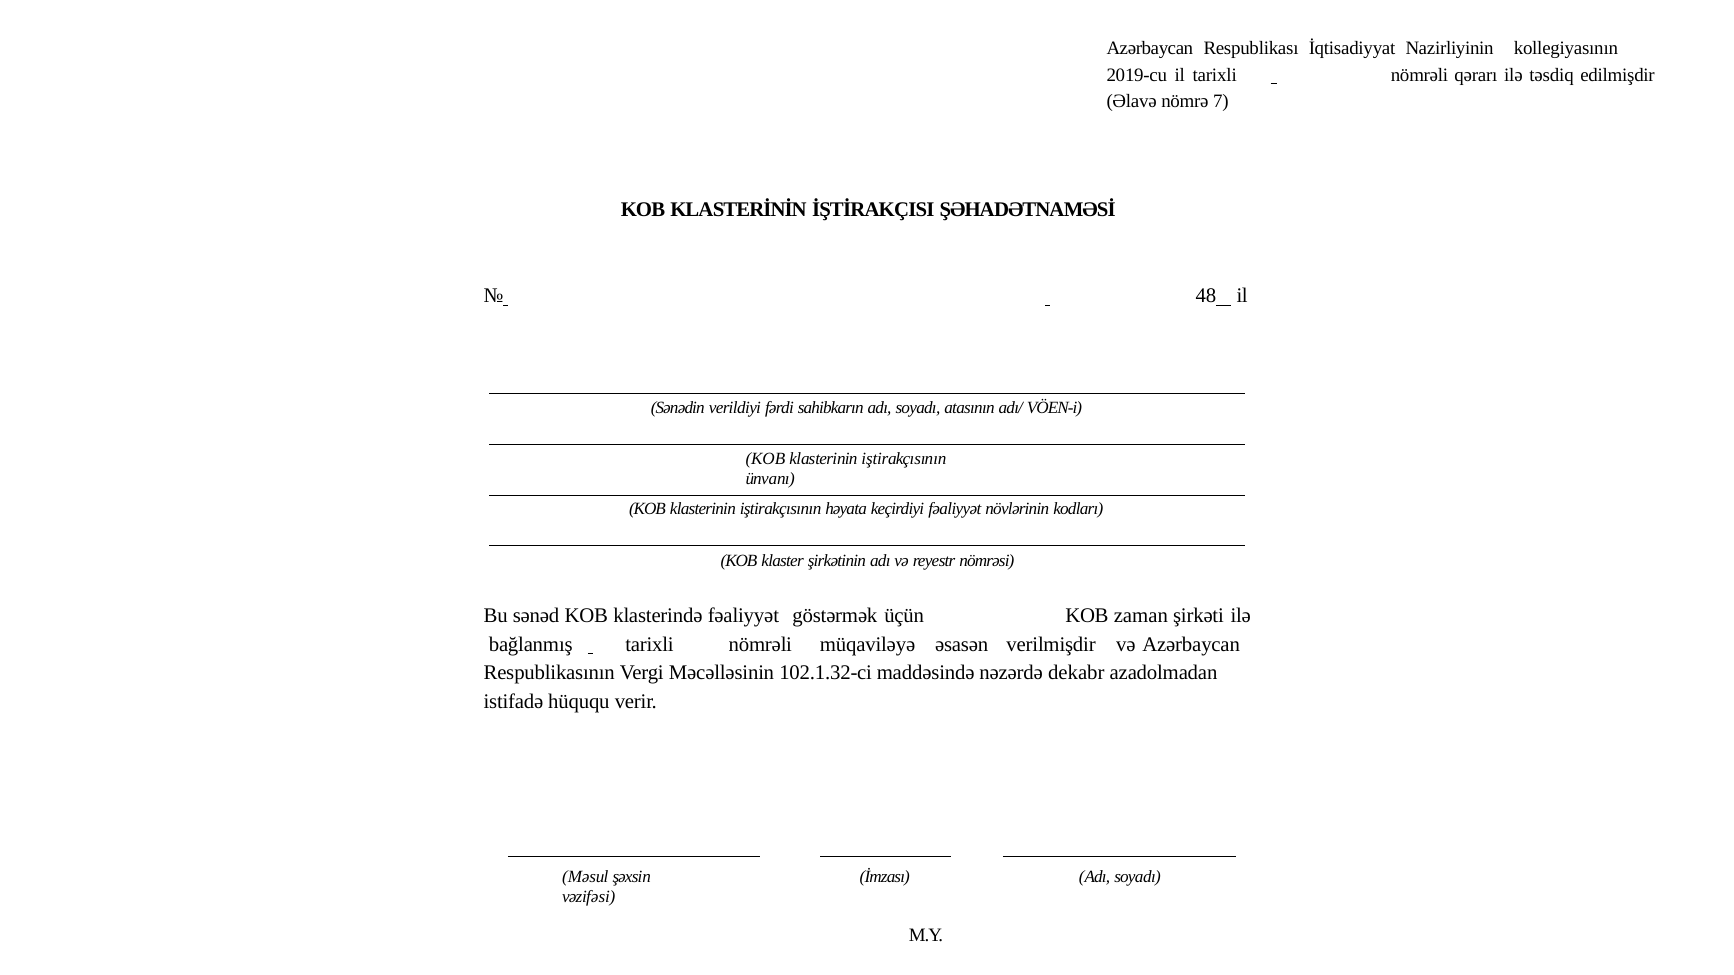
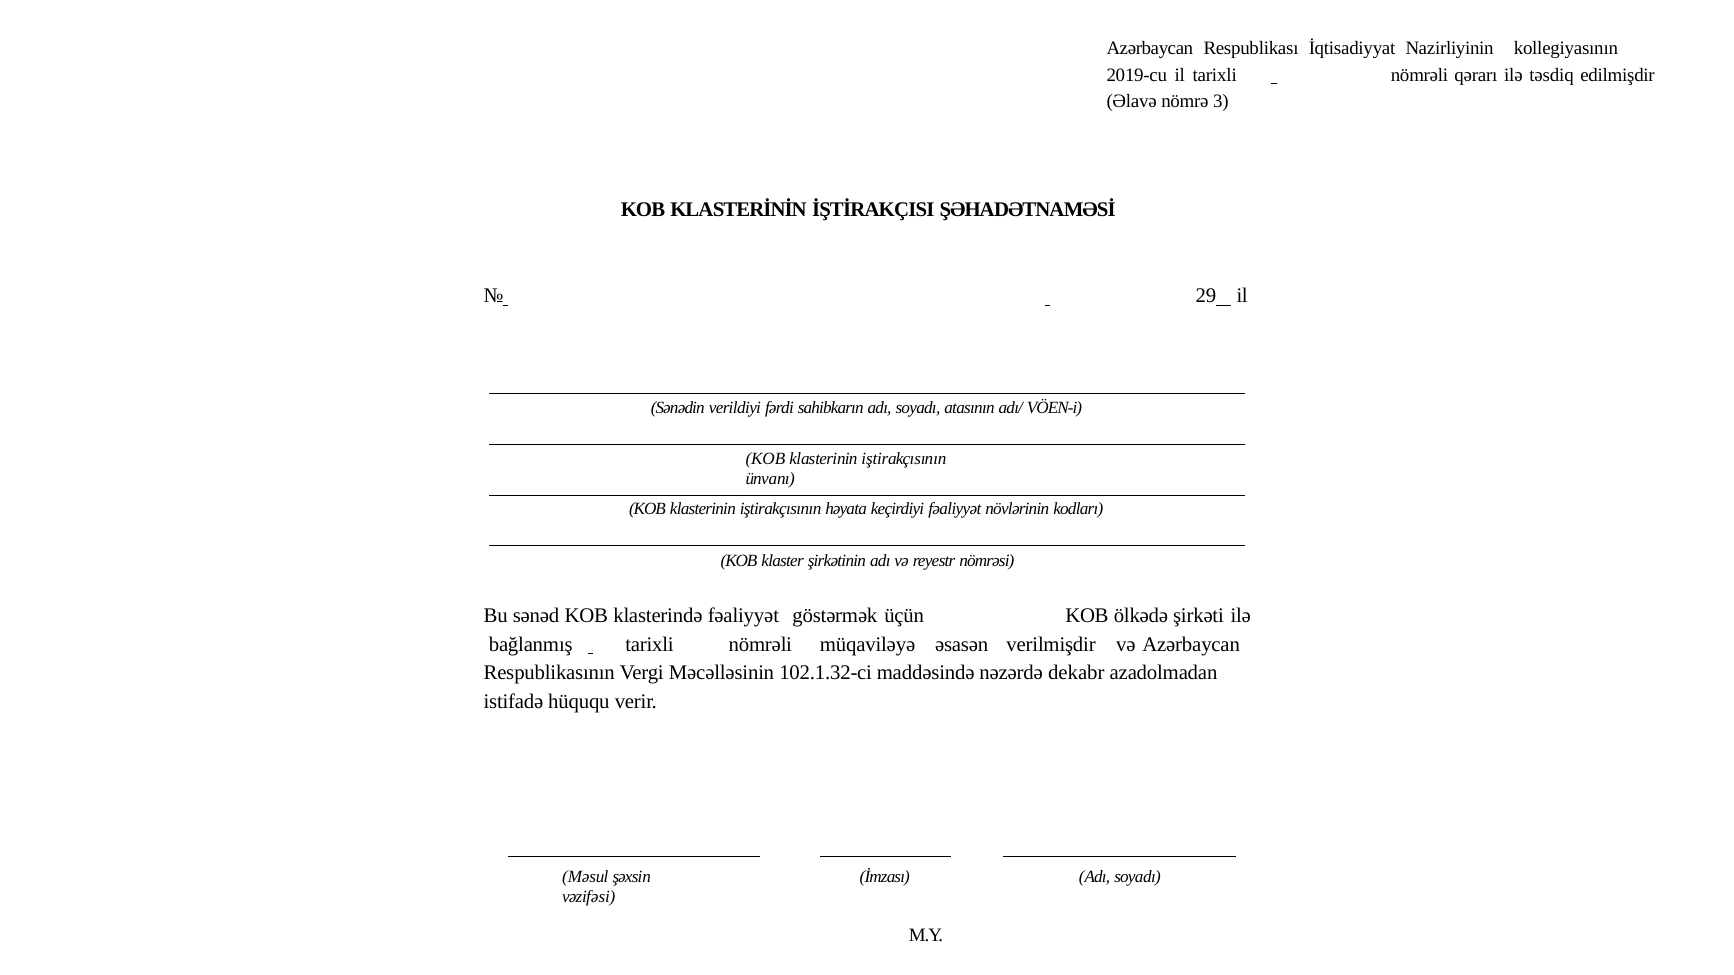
7: 7 -> 3 (1221, 102)
48: 48 -> 29 (1206, 296)
zaman: zaman -> ölkədə (1141, 616)
